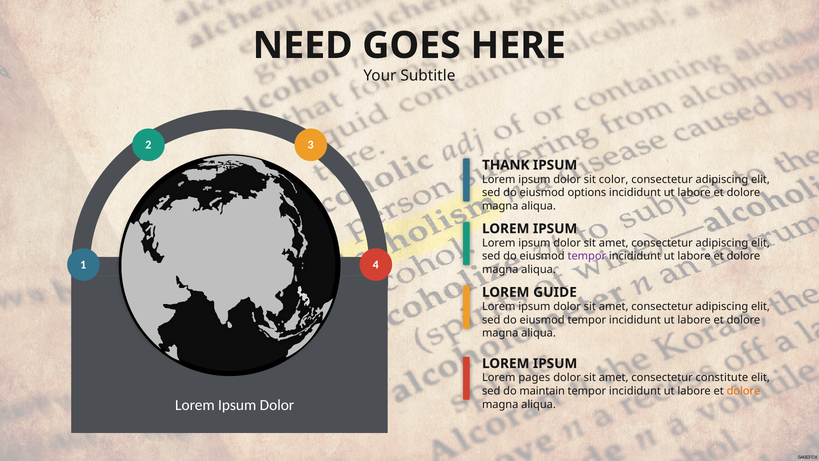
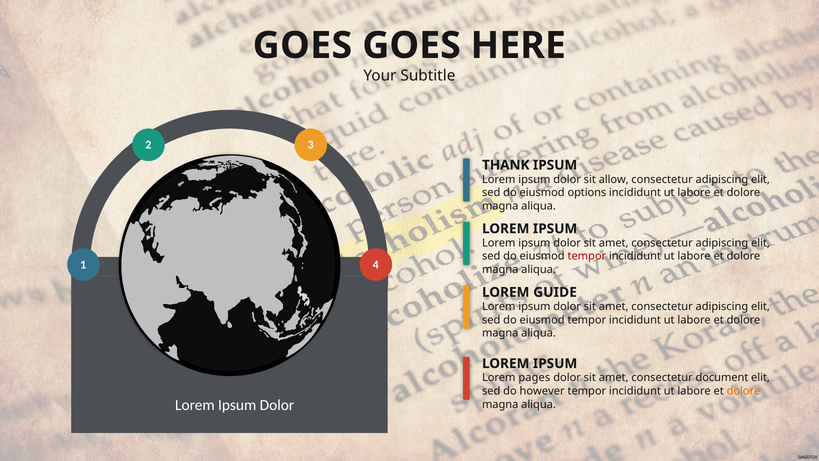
NEED: NEED -> GOES (302, 45)
color: color -> allow (614, 179)
tempor colour: purple -> red (587, 256)
constitute: constitute -> document (722, 378)
maintain: maintain -> however (542, 391)
